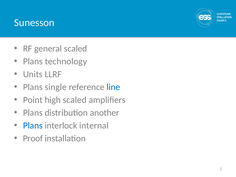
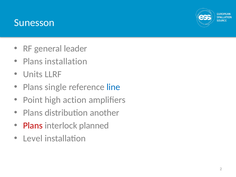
general scaled: scaled -> leader (76, 49)
Plans technology: technology -> installation (66, 61)
high scaled: scaled -> action (75, 100)
Plans colour: blue -> red (33, 126)
internal: internal -> planned (94, 126)
Proof: Proof -> Level (33, 138)
